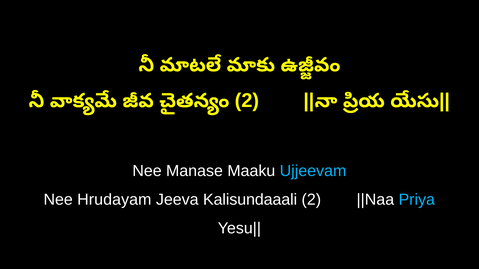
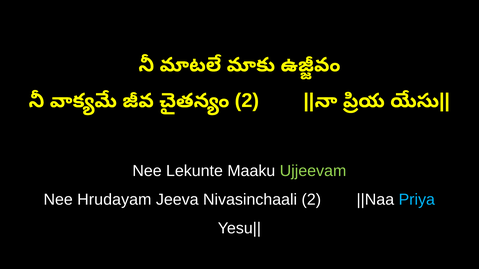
Manase: Manase -> Lekunte (194, 171)
Ujjeevam colour: light blue -> light green (313, 171)
Kalisundaaali: Kalisundaaali -> Nivasinchaali (250, 200)
